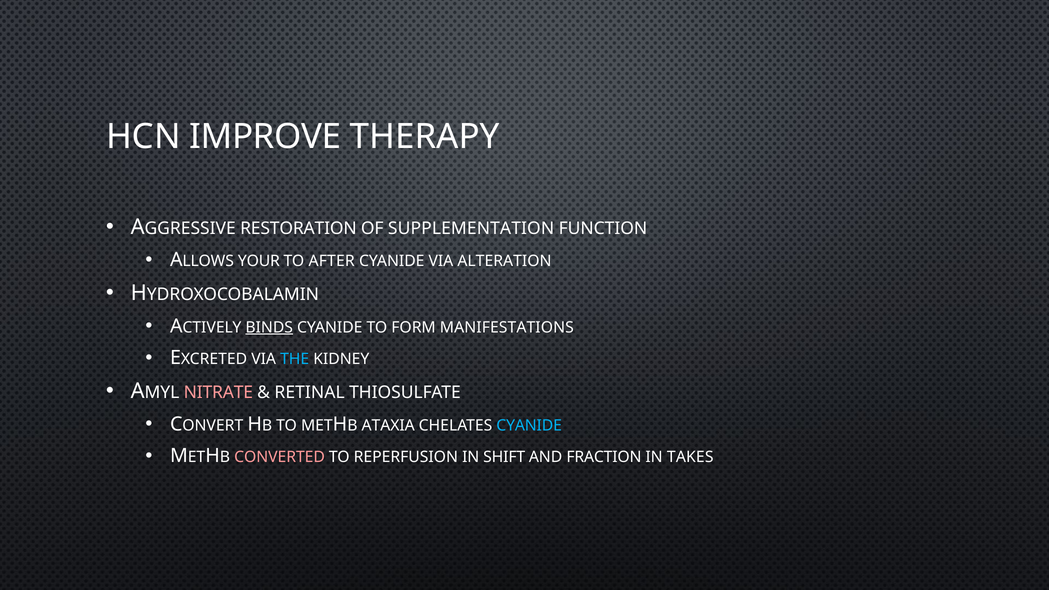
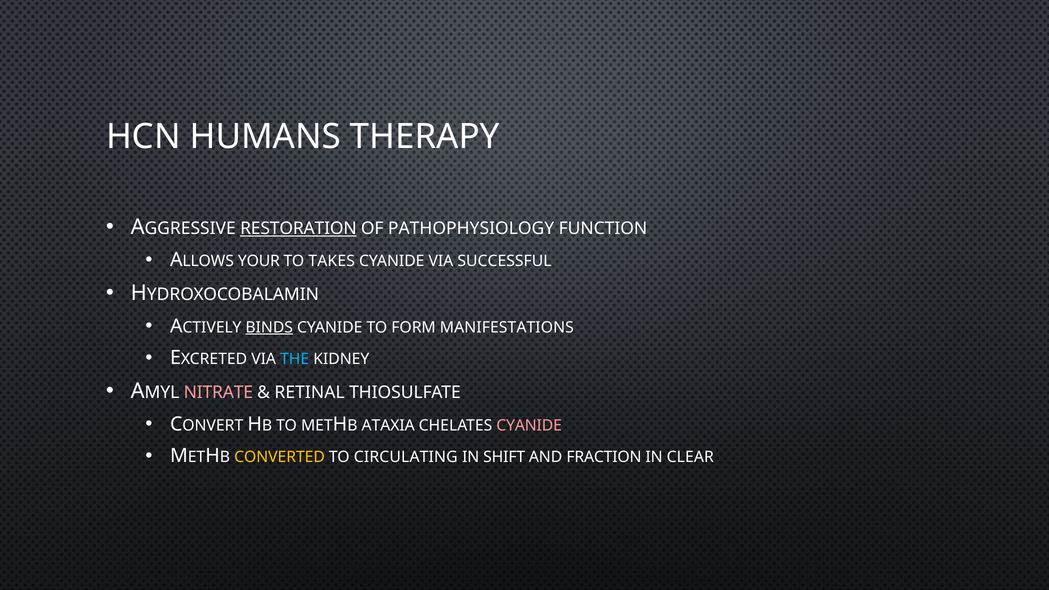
IMPROVE: IMPROVE -> HUMANS (265, 137)
RESTORATION underline: none -> present (298, 228)
SUPPLEMENTATION: SUPPLEMENTATION -> PATHOPHYSIOLOGY (471, 228)
AFTER: AFTER -> TAKES (332, 261)
ALTERATION: ALTERATION -> SUCCESSFUL (504, 261)
CYANIDE colour: light blue -> pink (529, 425)
CONVERTED colour: pink -> yellow (280, 457)
REPERFUSION: REPERFUSION -> CIRCULATING (406, 457)
TAKES: TAKES -> CLEAR (690, 457)
